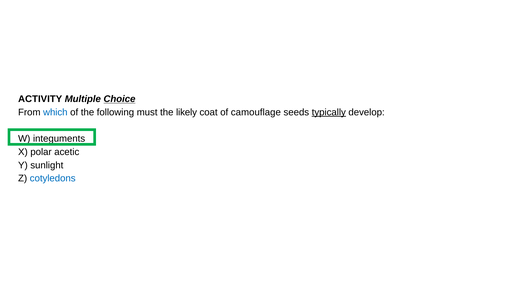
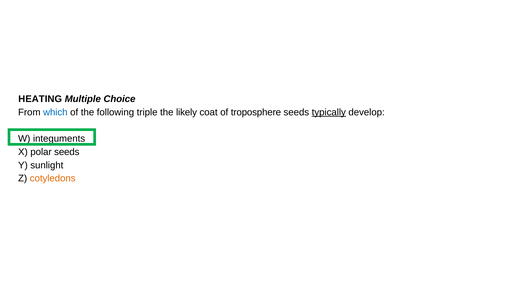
ACTIVITY: ACTIVITY -> HEATING (40, 99)
Choice underline: present -> none (119, 99)
must: must -> triple (147, 112)
camouflage: camouflage -> troposphere (256, 112)
polar acetic: acetic -> seeds (67, 152)
cotyledons colour: blue -> orange (53, 178)
